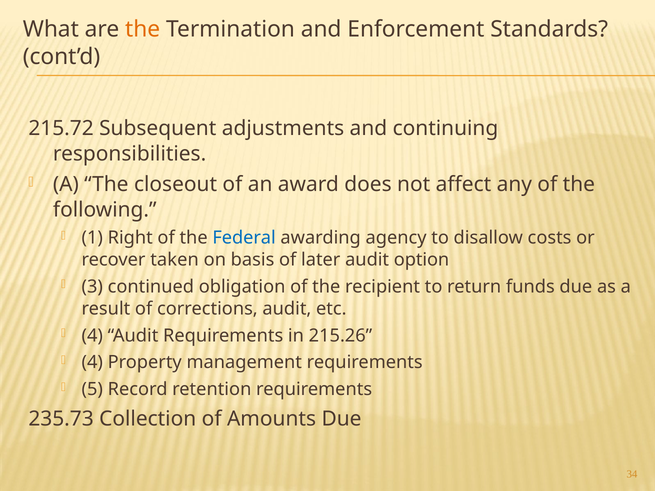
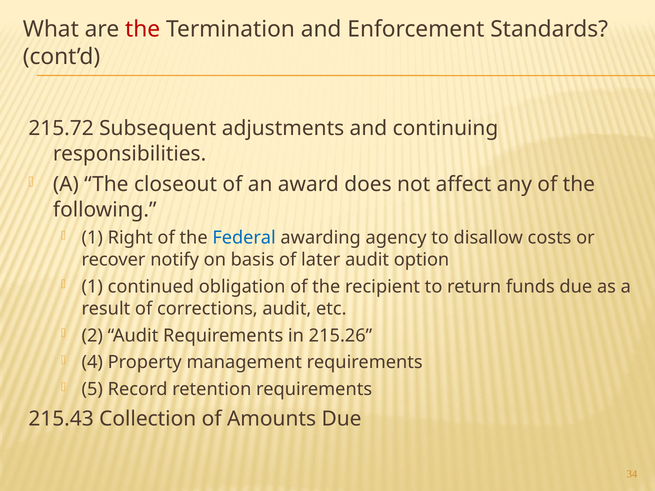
the colour: orange -> red (143, 29)
taken: taken -> notify (175, 260)
3: 3 -> 1 (92, 287)
4: 4 -> 2 (92, 336)
235.73: 235.73 -> 215.43 (61, 419)
